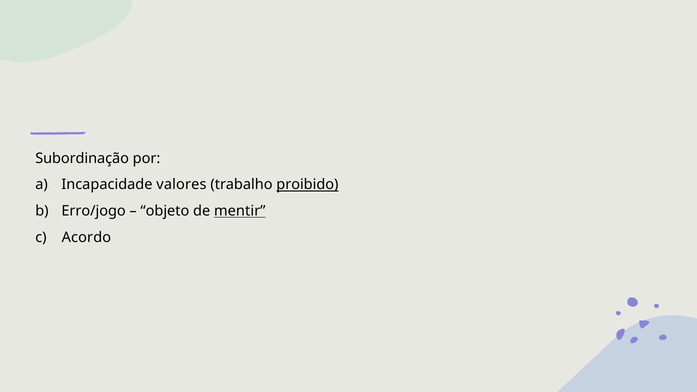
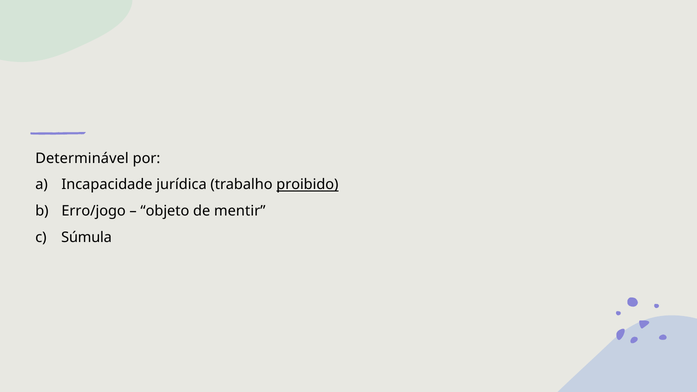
Subordinação: Subordinação -> Determinável (82, 158)
valores: valores -> jurídica (181, 185)
mentir underline: present -> none (240, 211)
Acordo: Acordo -> Súmula (87, 238)
